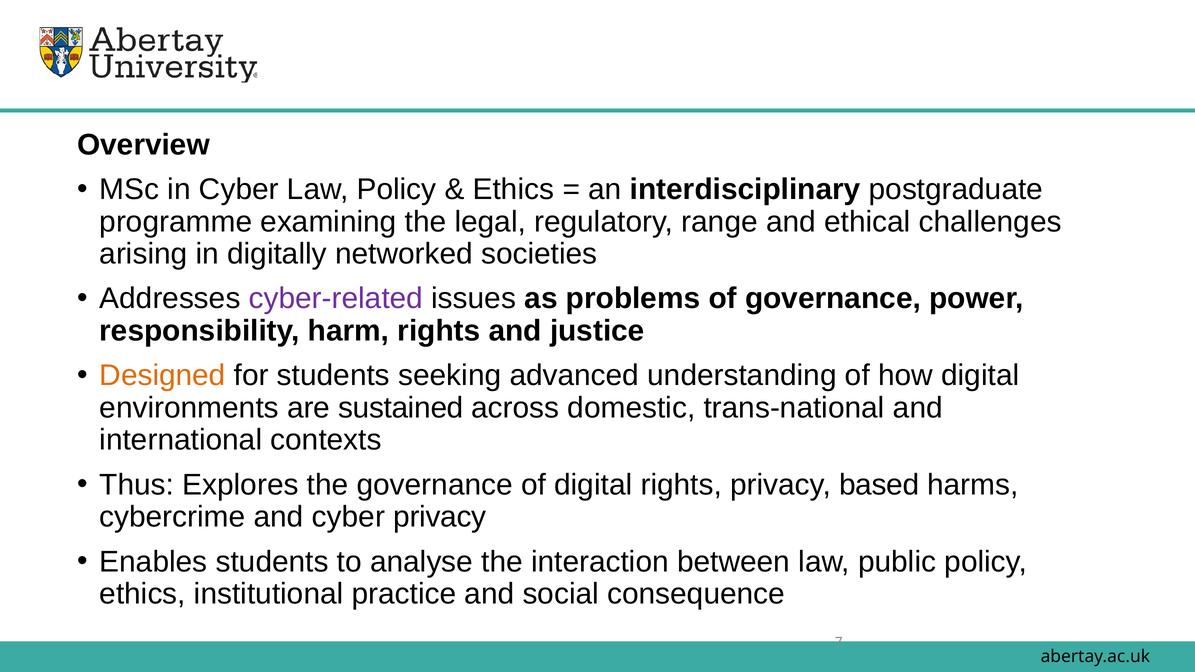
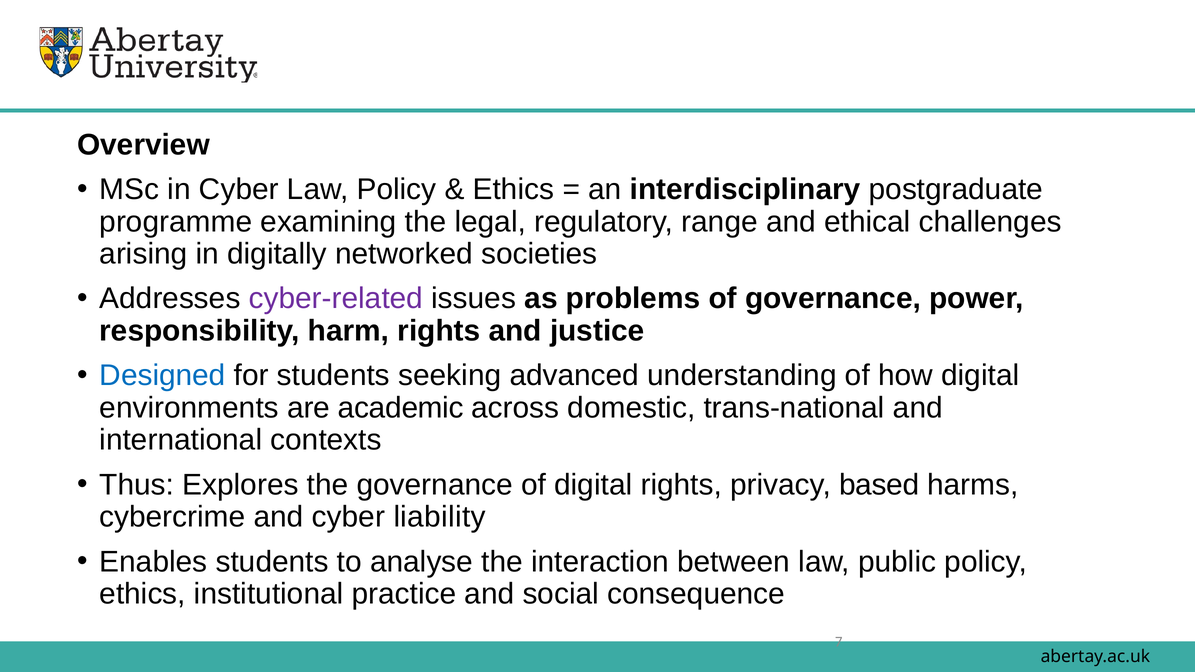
Designed colour: orange -> blue (163, 376)
sustained: sustained -> academic (401, 408)
cyber privacy: privacy -> liability (440, 517)
